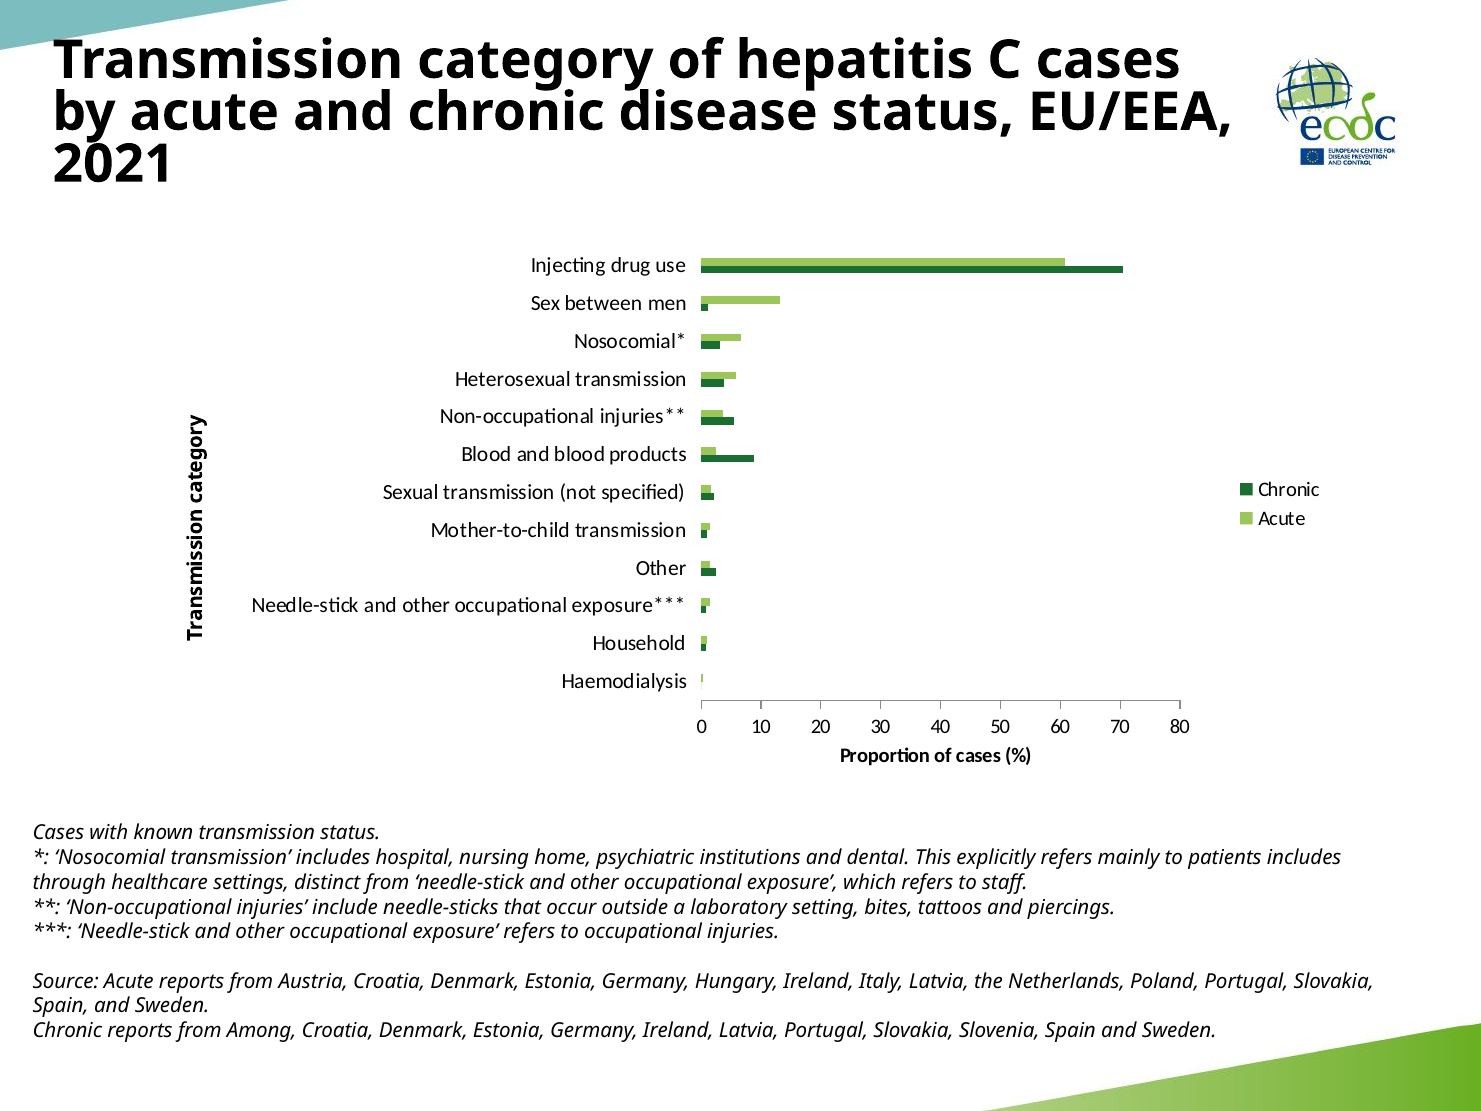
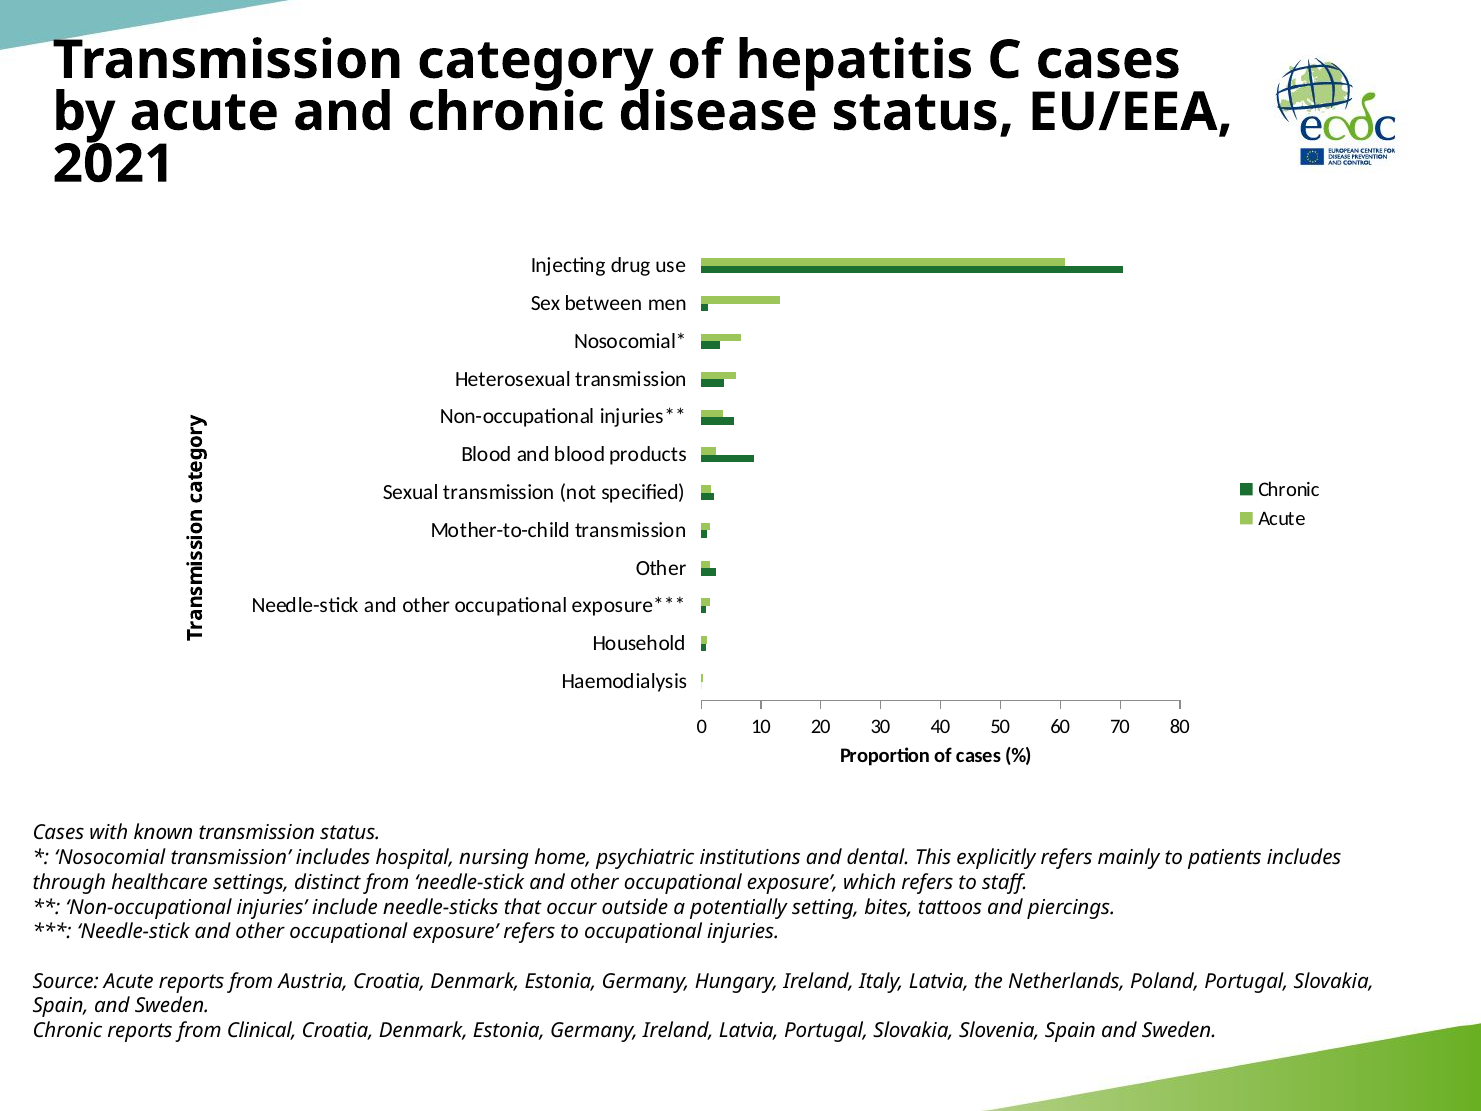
laboratory: laboratory -> potentially (739, 907)
Among: Among -> Clinical (262, 1031)
